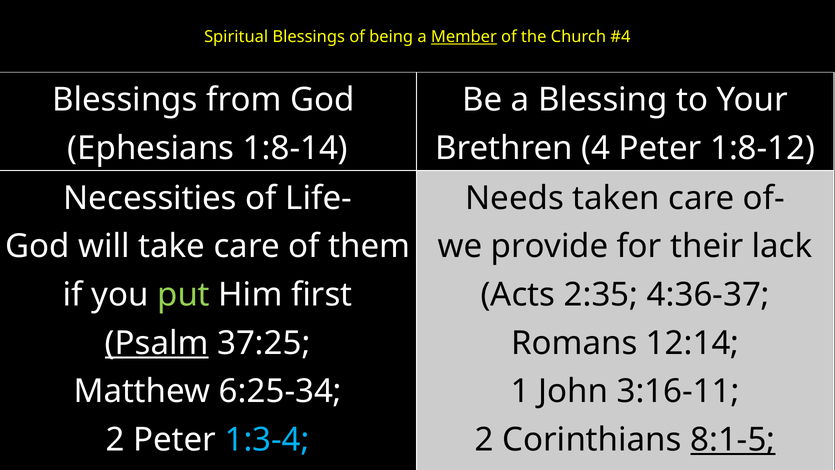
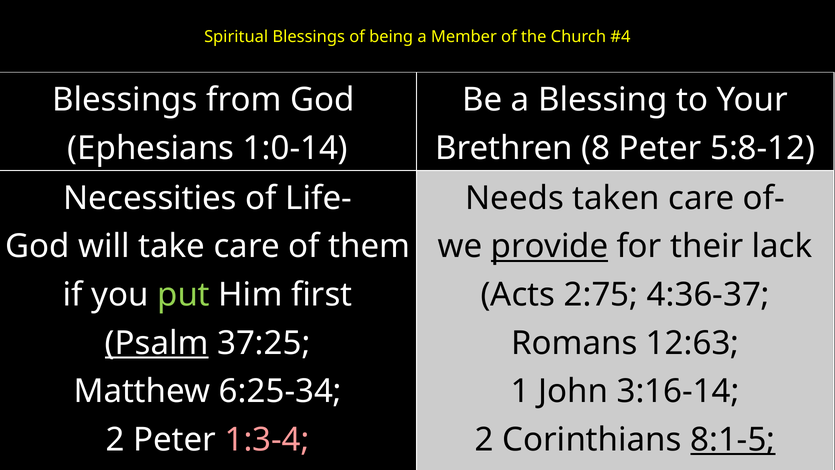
Member underline: present -> none (464, 37)
1:8-14: 1:8-14 -> 1:0-14 (295, 148)
4: 4 -> 8 (596, 148)
1:8-12: 1:8-12 -> 5:8-12 (763, 148)
provide underline: none -> present (550, 246)
2:35: 2:35 -> 2:75 (601, 295)
12:14: 12:14 -> 12:63 (693, 343)
3:16-11: 3:16-11 -> 3:16-14 (678, 391)
1:3-4 colour: light blue -> pink (267, 439)
